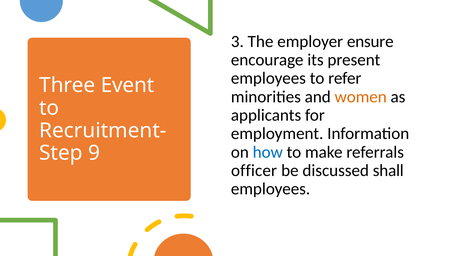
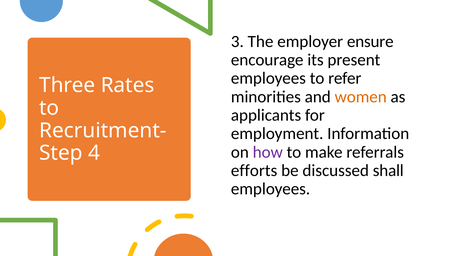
Event: Event -> Rates (128, 85)
how colour: blue -> purple (268, 152)
9: 9 -> 4 (94, 153)
officer: officer -> efforts (254, 170)
